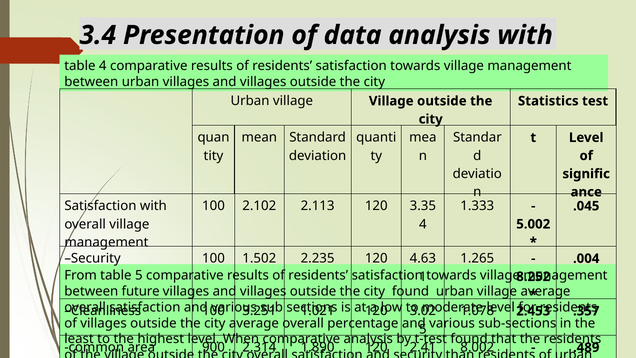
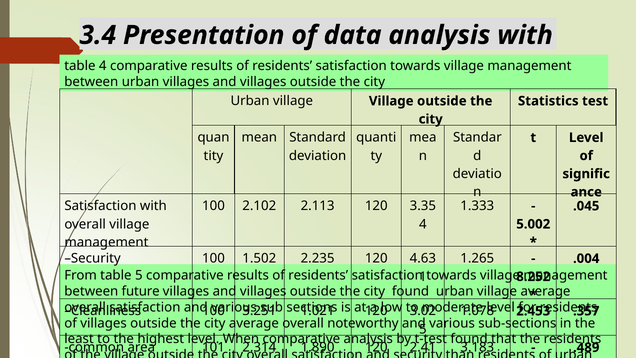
percentage: percentage -> noteworthy (363, 323)
900: 900 -> 101 (213, 347)
8.002: 8.002 -> 3.183 (477, 347)
